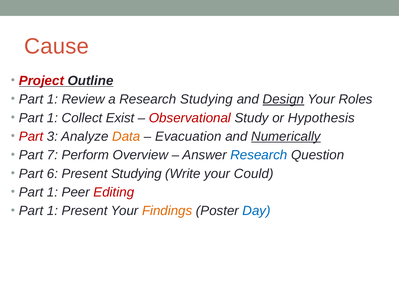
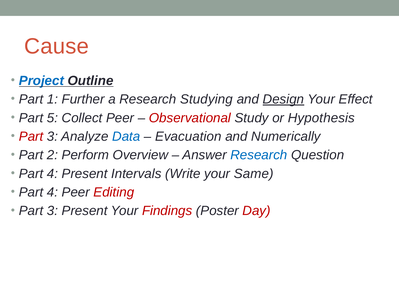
Project colour: red -> blue (41, 81)
Review: Review -> Further (83, 99)
Roles: Roles -> Effect (356, 99)
1: 1 -> 5 (52, 118)
Collect Exist: Exist -> Peer (120, 118)
Data colour: orange -> blue (126, 137)
Numerically underline: present -> none (286, 137)
7: 7 -> 2 (52, 155)
6: 6 -> 4 (52, 174)
Present Studying: Studying -> Intervals (136, 174)
Could: Could -> Same (254, 174)
1: 1 -> 4 (52, 192)
1: 1 -> 3 (52, 211)
Findings colour: orange -> red (167, 211)
Day colour: blue -> red (257, 211)
